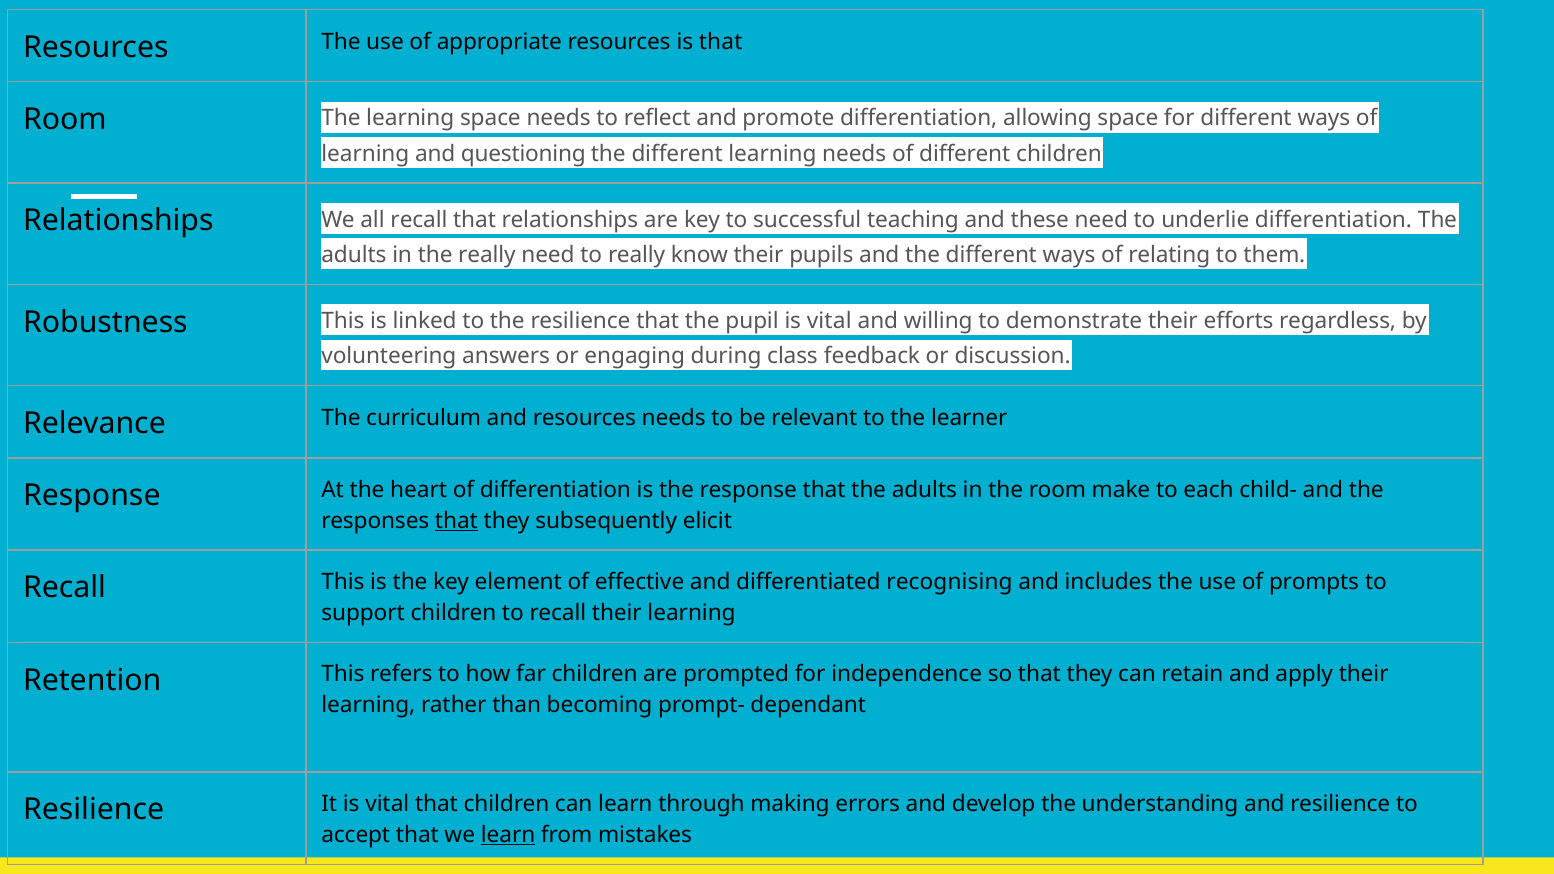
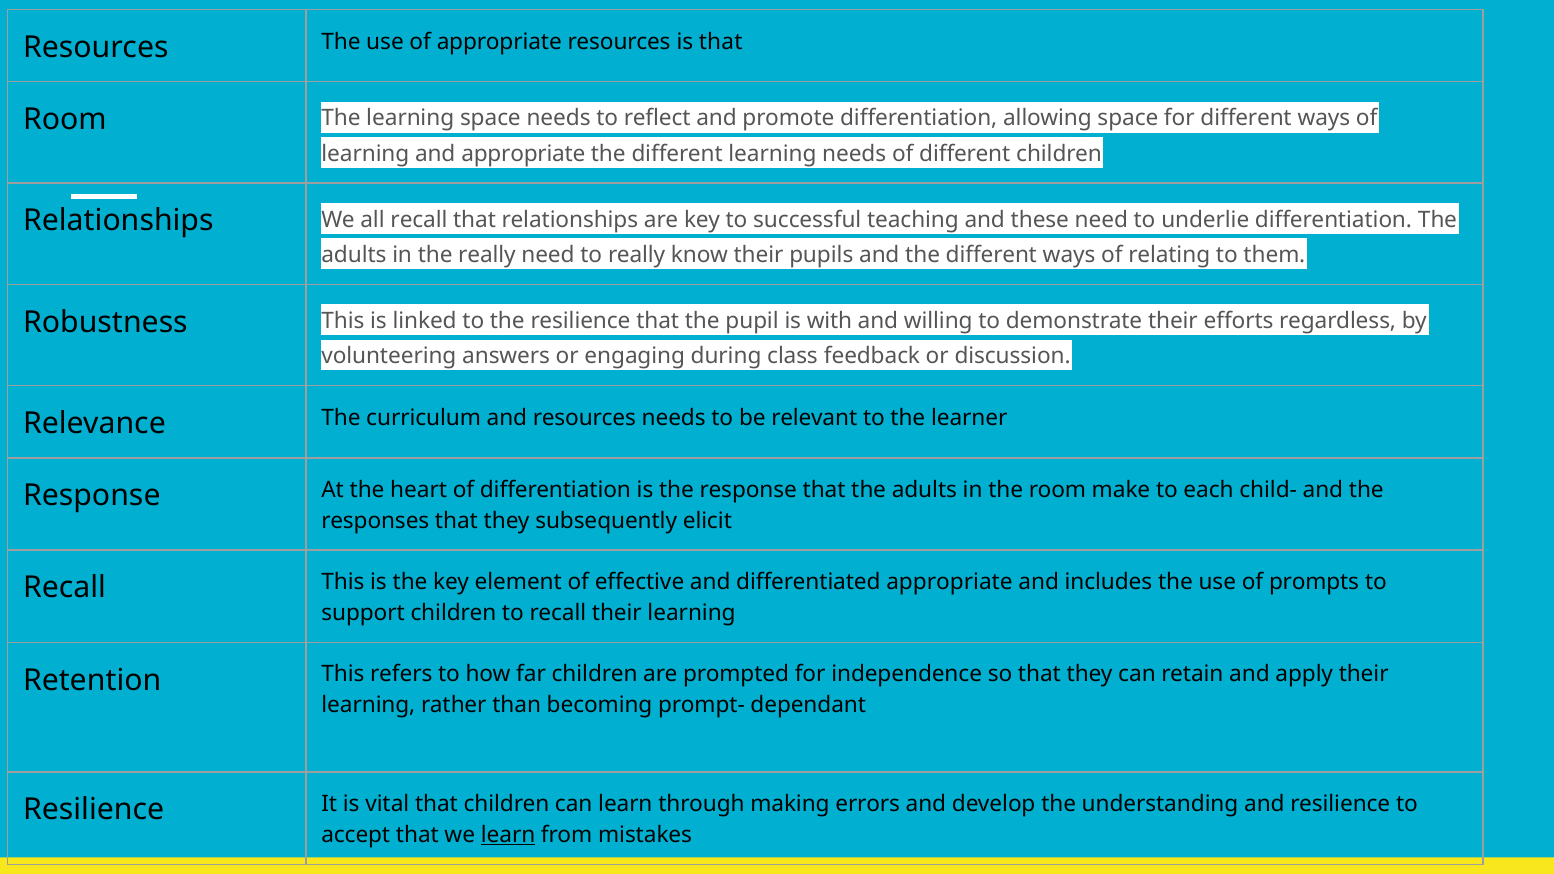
and questioning: questioning -> appropriate (523, 154)
pupil is vital: vital -> with (829, 321)
that underline: present -> none (456, 521)
differentiated recognising: recognising -> appropriate (949, 582)
